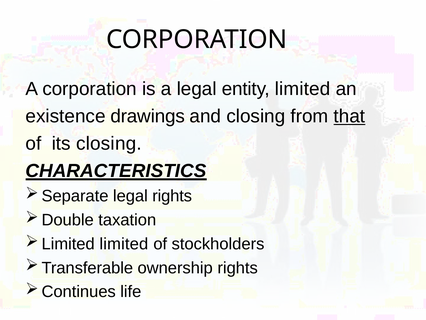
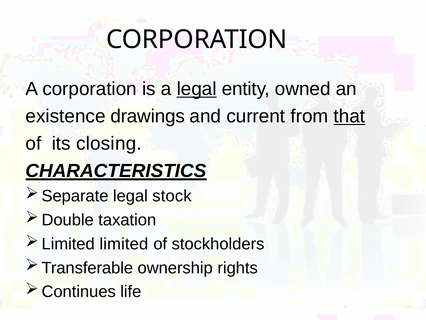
legal underline: none -> present (197, 89)
entity limited: limited -> owned (303, 89)
and closing: closing -> current (256, 116)
legal rights: rights -> stock (172, 196)
